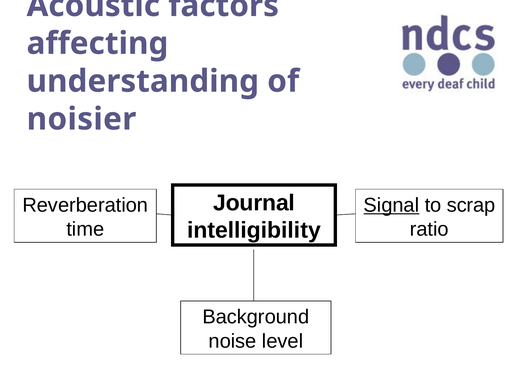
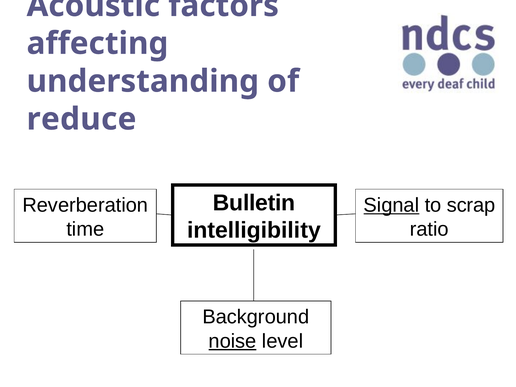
noisier: noisier -> reduce (81, 119)
Journal: Journal -> Bulletin (254, 203)
noise underline: none -> present (232, 341)
